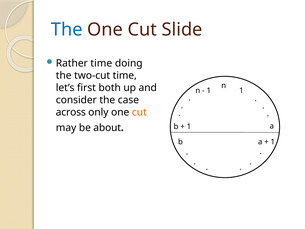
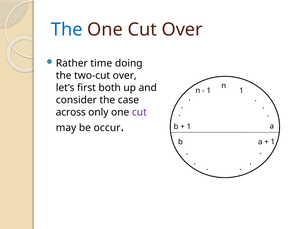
Cut Slide: Slide -> Over (182, 29)
two-cut time: time -> over (125, 75)
cut colour: orange -> purple (139, 112)
about: about -> occur (107, 128)
